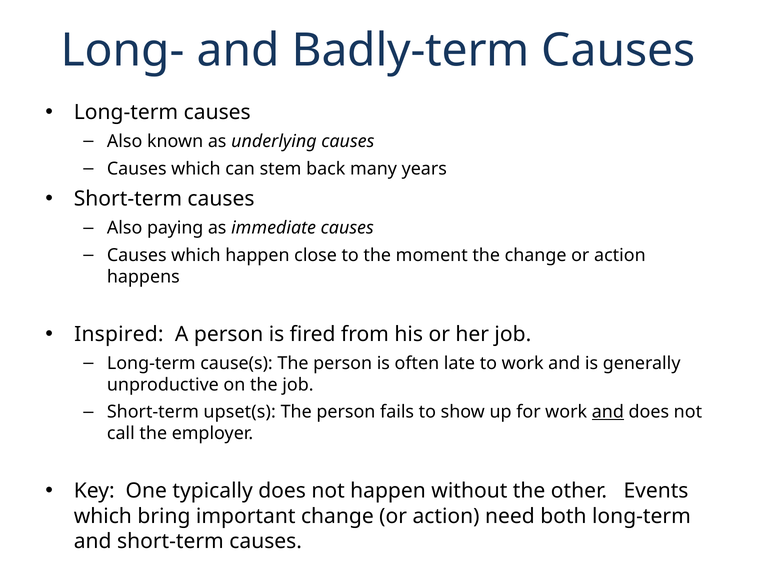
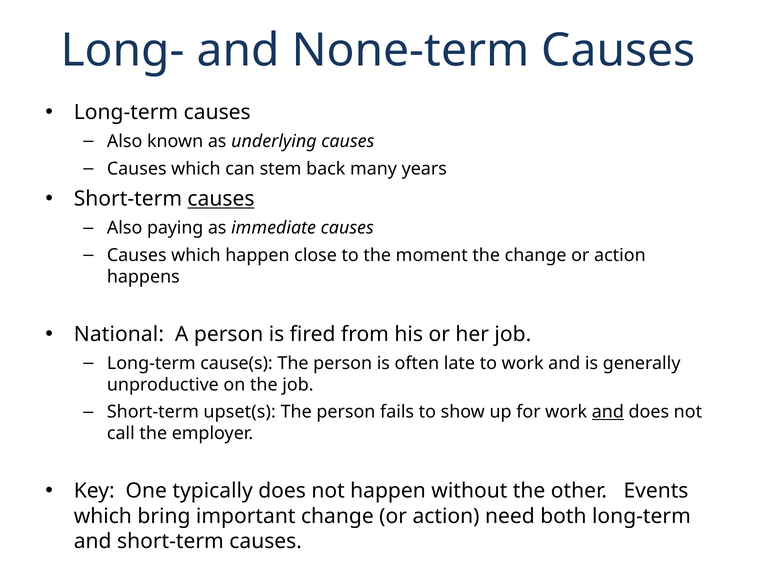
Badly-term: Badly-term -> None-term (411, 51)
causes underline: none -> present (221, 199)
Inspired: Inspired -> National (119, 335)
